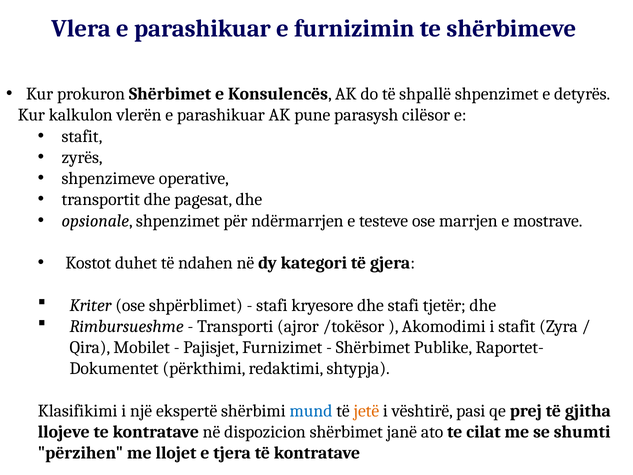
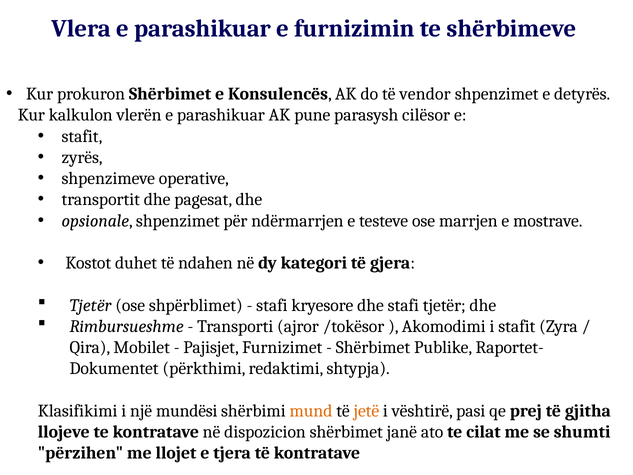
shpallë: shpallë -> vendor (425, 94)
Kriter: Kriter -> Tjetër (90, 305)
ekspertë: ekspertë -> mundësi (187, 411)
mund colour: blue -> orange (311, 411)
